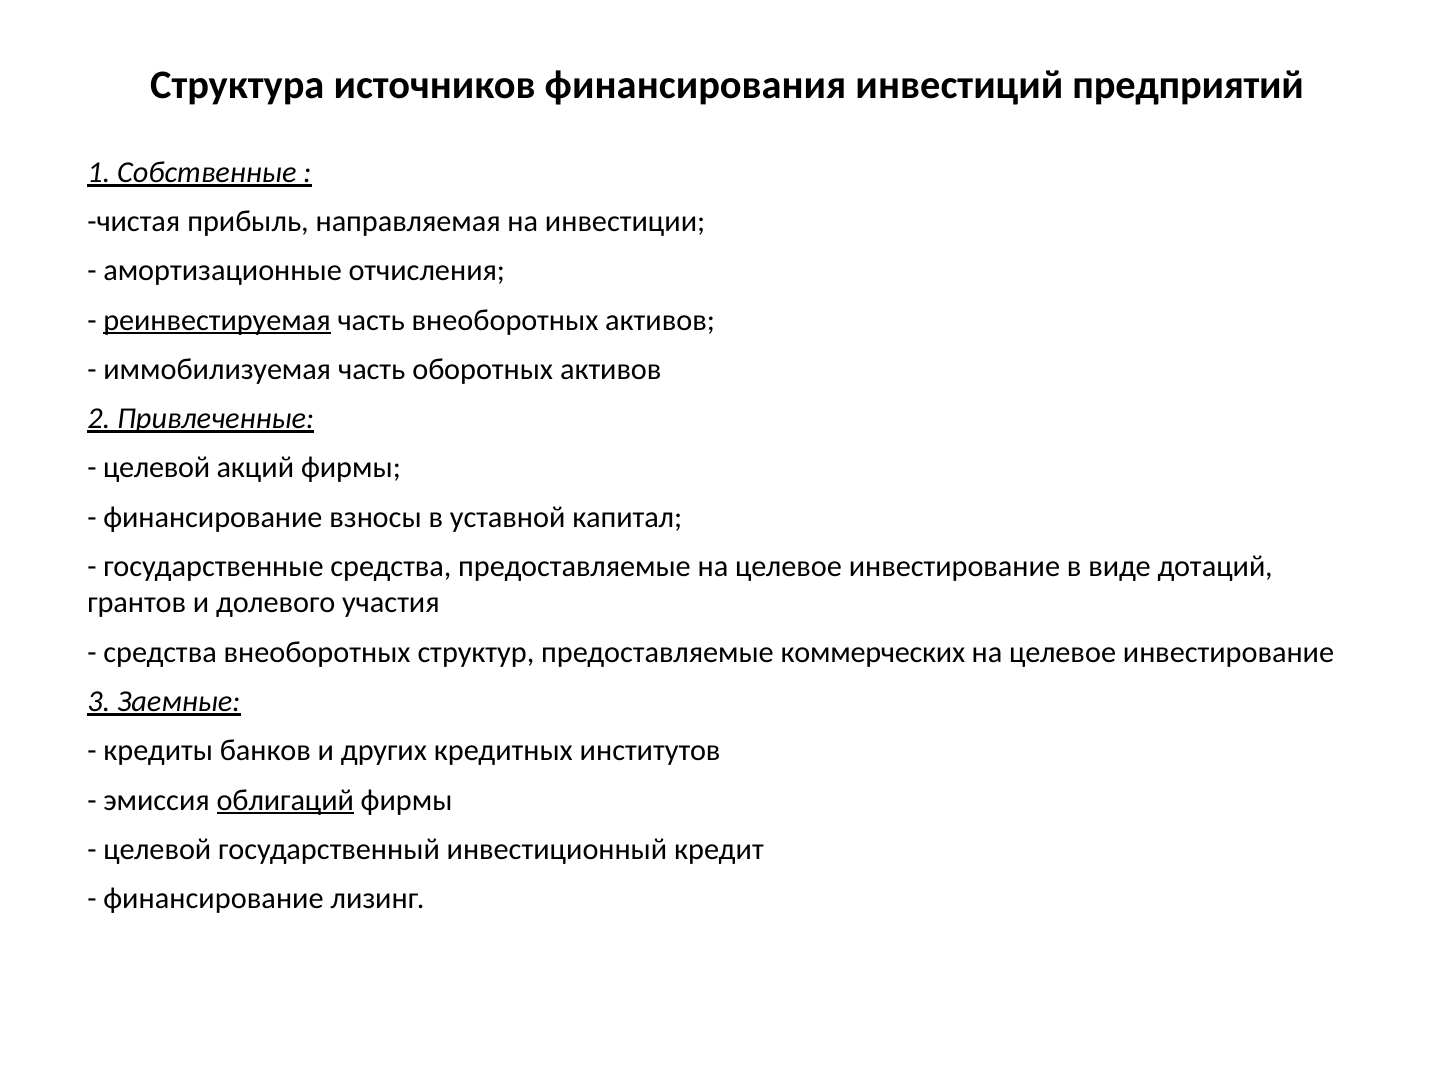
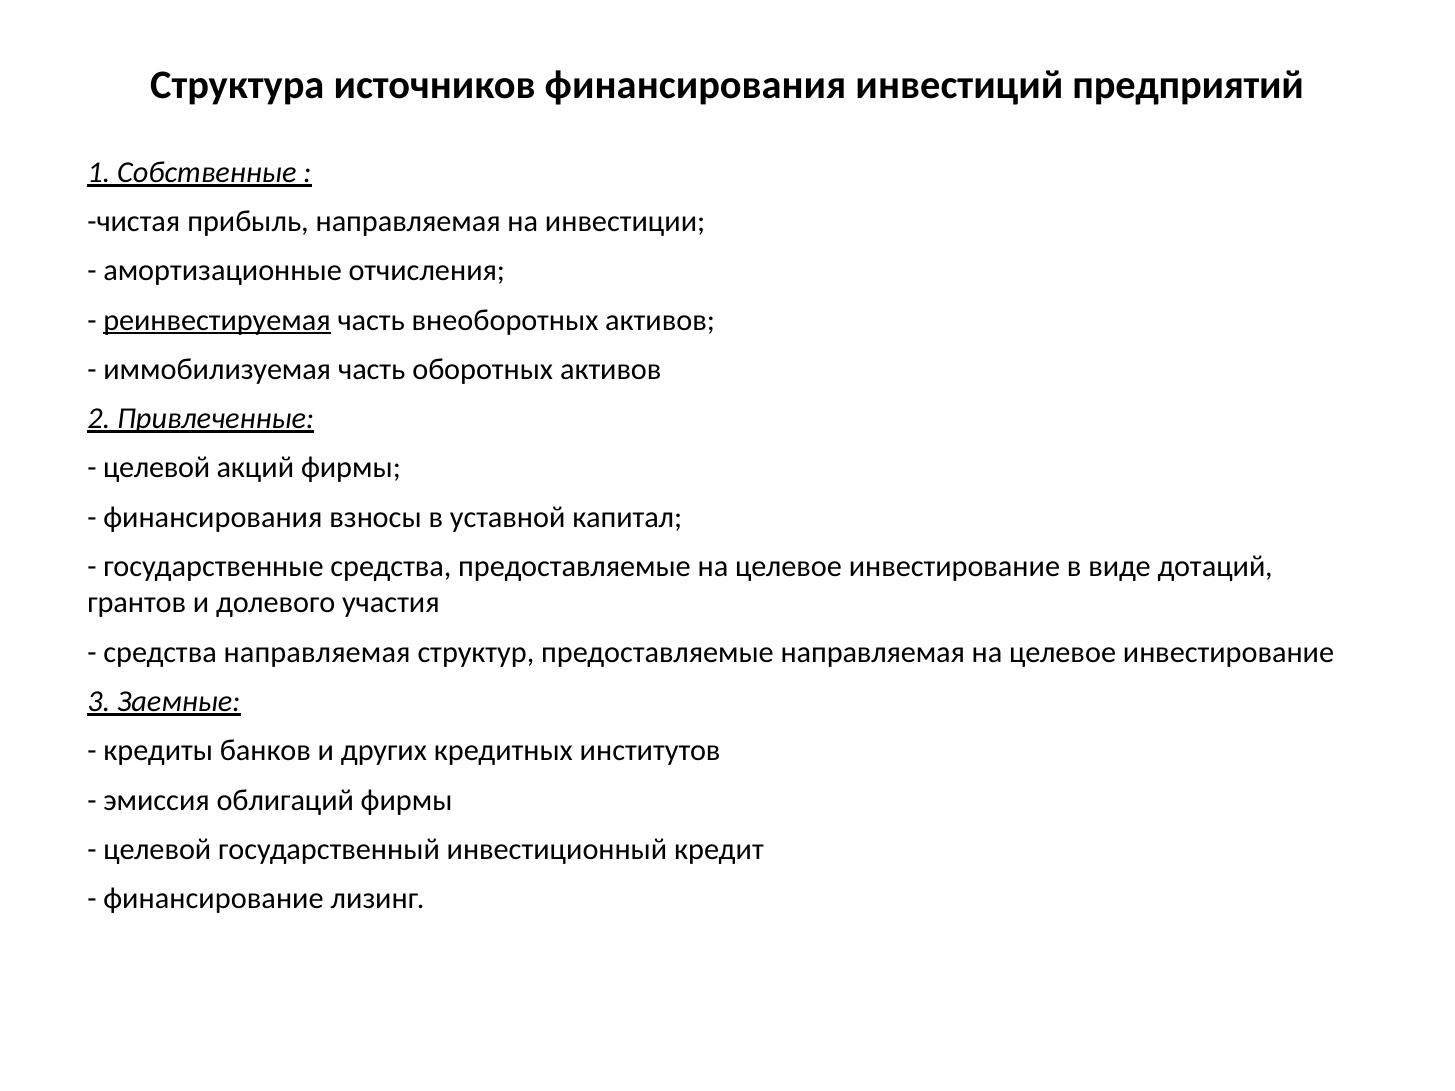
финансирование: финансирование -> финансирования (213, 517)
средства внеоборотных: внеоборотных -> направляемая (317, 652)
предоставляемые коммерческих: коммерческих -> направляемая (873, 652)
облигаций underline: present -> none (285, 800)
